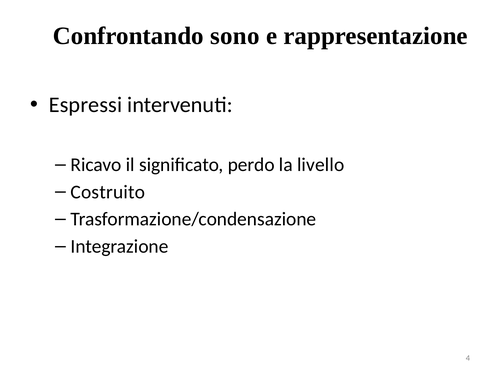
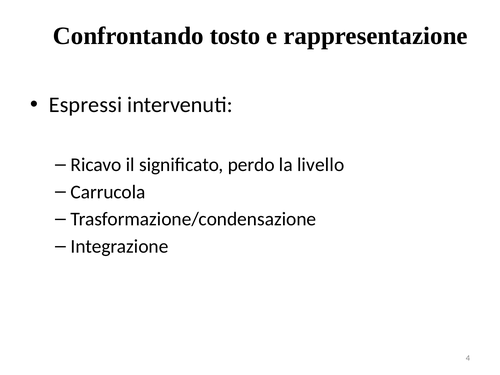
sono: sono -> tosto (235, 36)
Costruito: Costruito -> Carrucola (108, 192)
